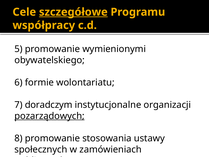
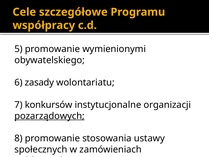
szczegółowe underline: present -> none (73, 12)
formie: formie -> zasady (39, 82)
doradczym: doradczym -> konkursów (49, 105)
